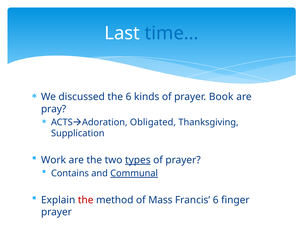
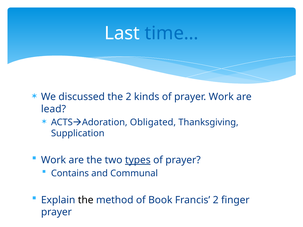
the 6: 6 -> 2 (129, 97)
prayer Book: Book -> Work (221, 97)
pray: pray -> lead (54, 109)
Communal underline: present -> none (134, 174)
the colour: red -> black (86, 200)
Mass: Mass -> Book (160, 200)
Francis 6: 6 -> 2 (216, 200)
